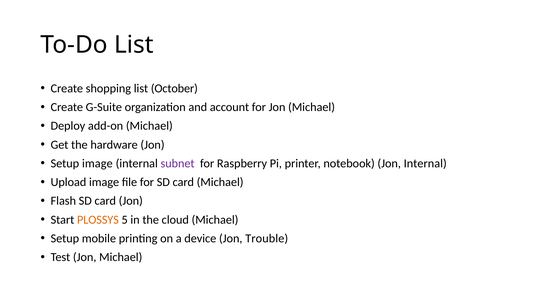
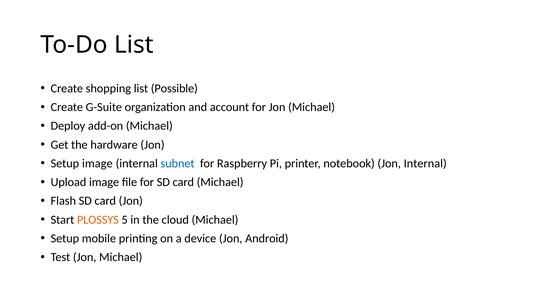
October: October -> Possible (174, 88)
subnet colour: purple -> blue (178, 163)
Trouble: Trouble -> Android (267, 238)
